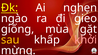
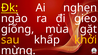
khởi colour: pink -> yellow (86, 40)
